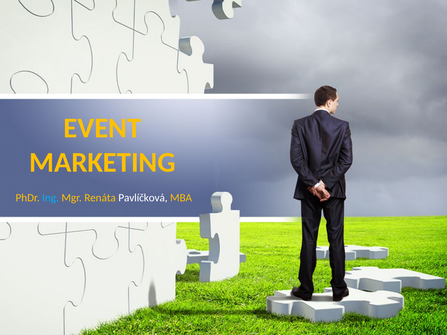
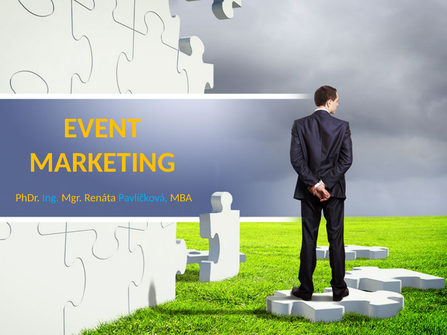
Pavlíčková colour: white -> light blue (143, 198)
